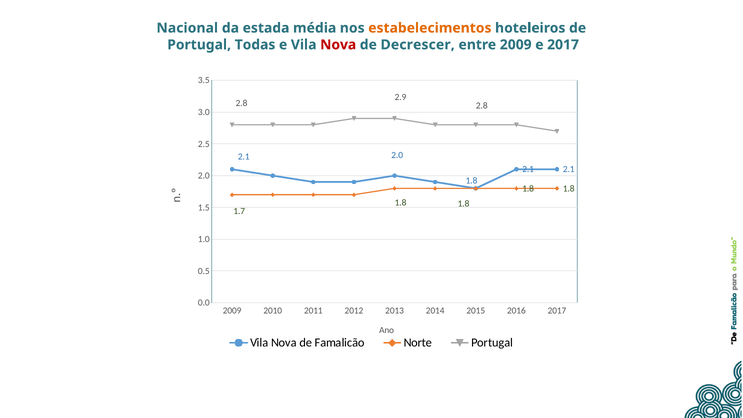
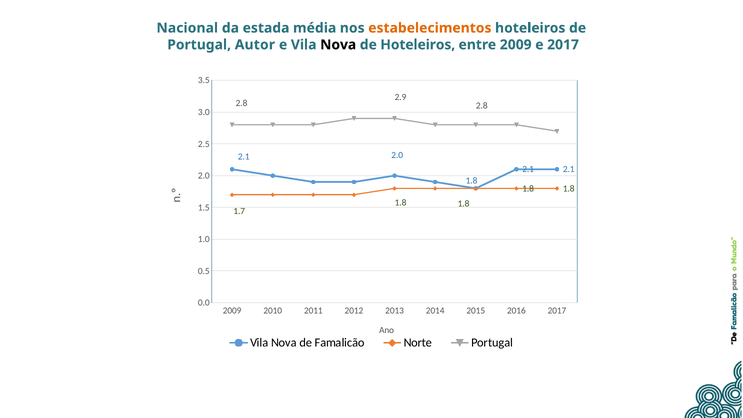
Todas: Todas -> Autor (255, 45)
Nova colour: red -> black (338, 45)
de Decrescer: Decrescer -> Hoteleiros (418, 45)
